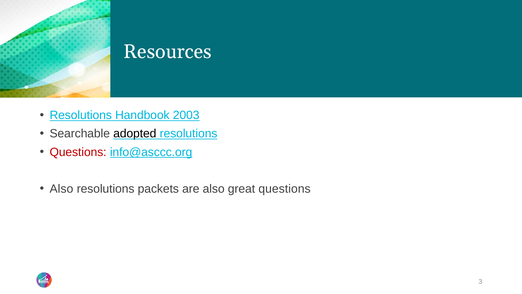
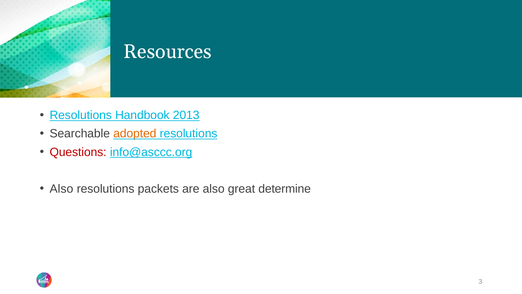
2003: 2003 -> 2013 (186, 115)
adopted colour: black -> orange (135, 134)
great questions: questions -> determine (285, 189)
